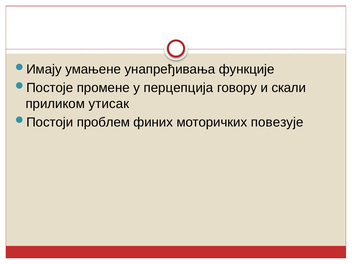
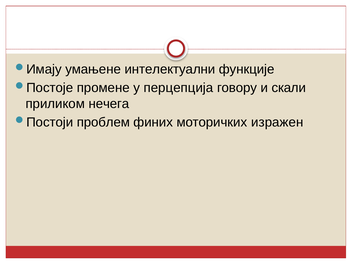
унапређивања: унапређивања -> интелектуални (170, 69)
утисак: утисак -> нечега (109, 104)
повезује: повезује -> изражен (277, 122)
